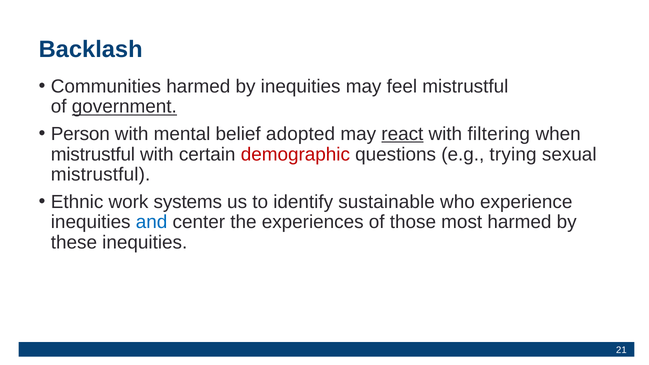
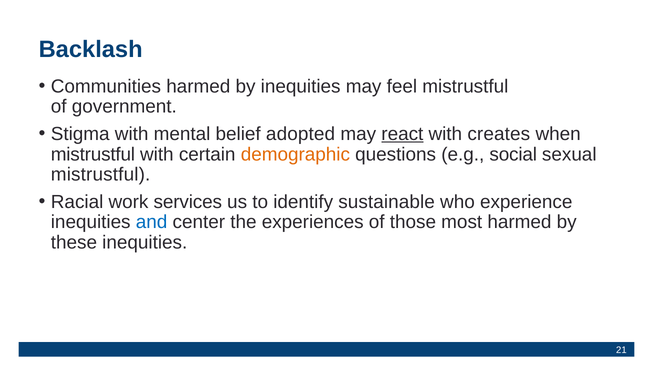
government underline: present -> none (124, 107)
Person: Person -> Stigma (80, 134)
filtering: filtering -> creates (499, 134)
demographic colour: red -> orange (295, 154)
trying: trying -> social (513, 154)
Ethnic: Ethnic -> Racial (77, 202)
systems: systems -> services (188, 202)
